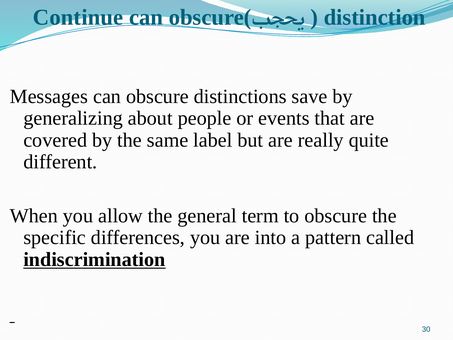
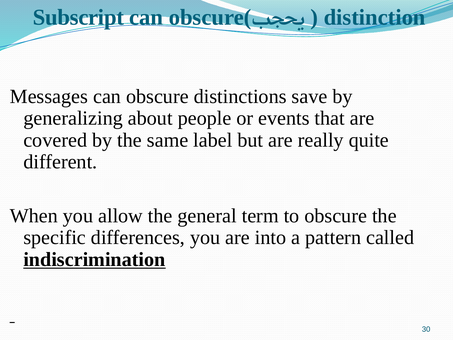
Continue: Continue -> Subscript (78, 17)
